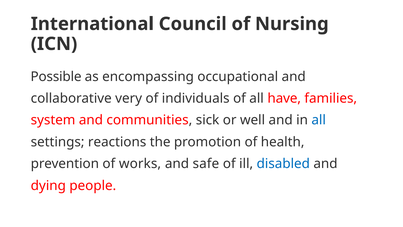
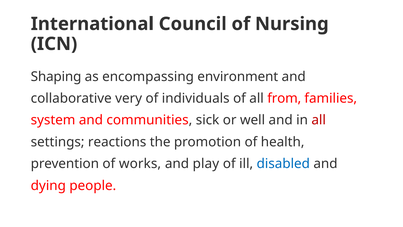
Possible: Possible -> Shaping (56, 76)
occupational: occupational -> environment (238, 76)
have: have -> from (284, 98)
all colour: blue -> red (319, 120)
safe: safe -> play (206, 164)
